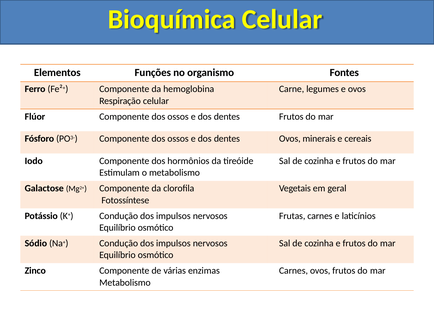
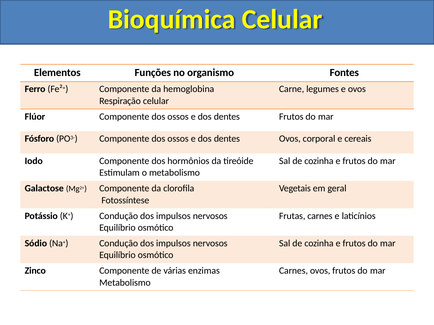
minerais: minerais -> corporal (319, 139)
